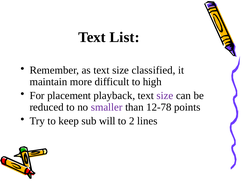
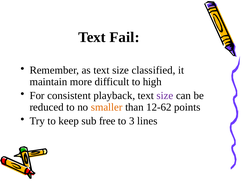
List: List -> Fail (124, 37)
placement: placement -> consistent (69, 96)
smaller colour: purple -> orange (107, 107)
12-78: 12-78 -> 12-62 (159, 107)
will: will -> free (107, 121)
2: 2 -> 3 (132, 121)
